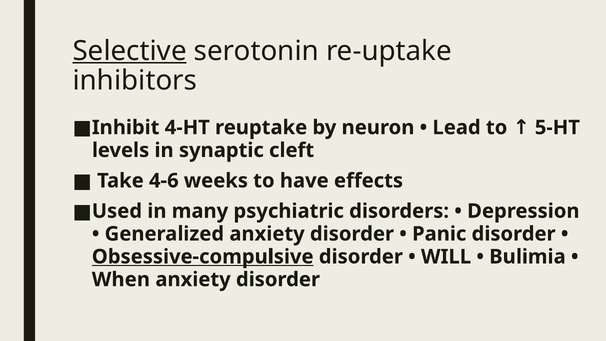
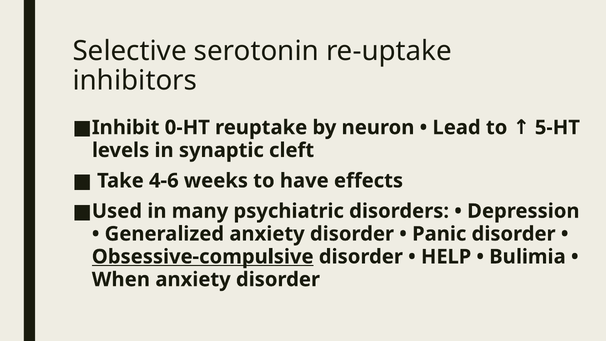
Selective underline: present -> none (130, 51)
4-HT: 4-HT -> 0-HT (187, 127)
WILL: WILL -> HELP (446, 257)
